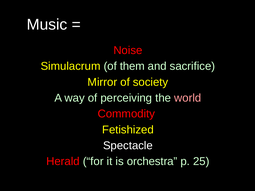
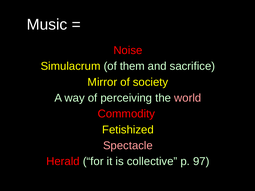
Spectacle colour: white -> pink (128, 146)
orchestra: orchestra -> collective (152, 162)
25: 25 -> 97 (201, 162)
